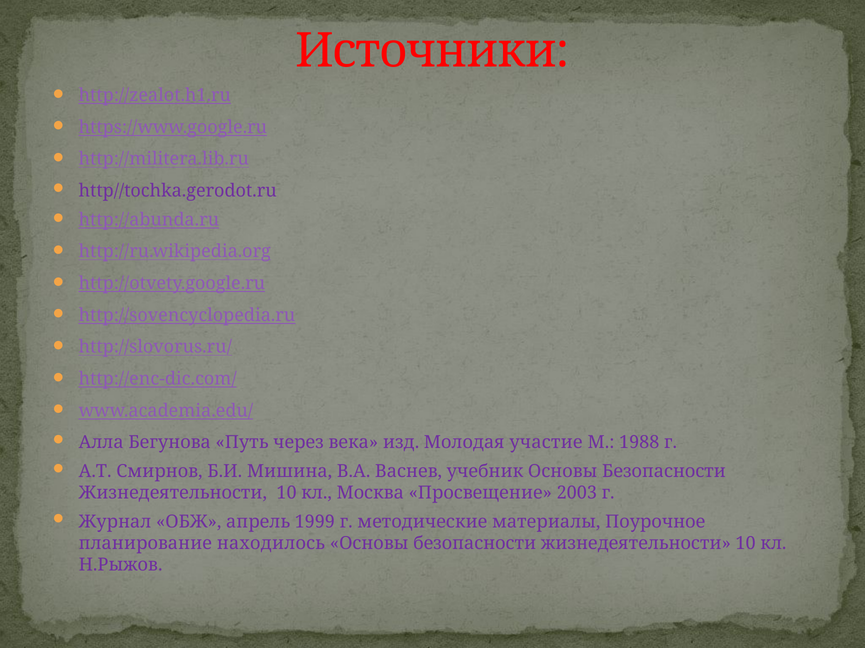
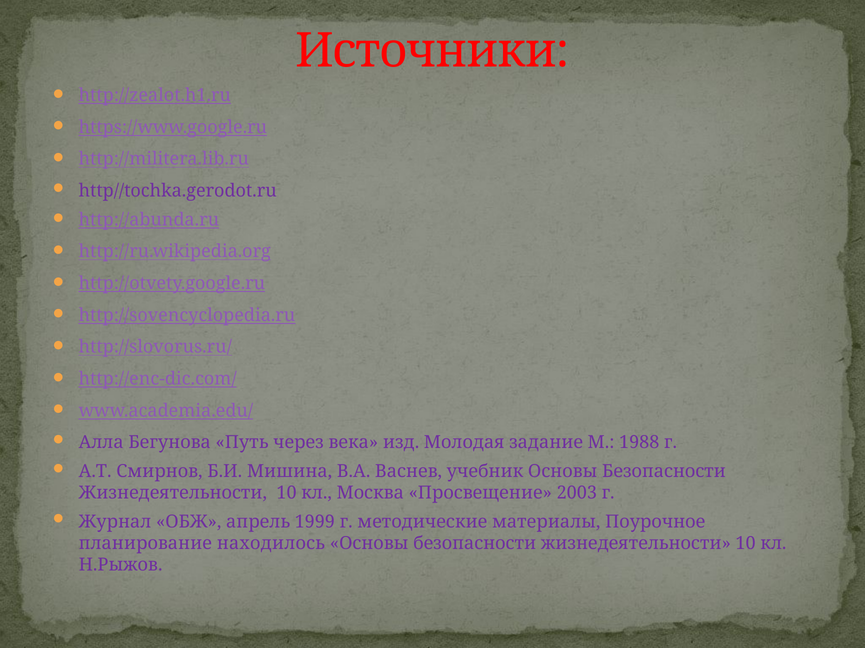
участие: участие -> задание (546, 443)
